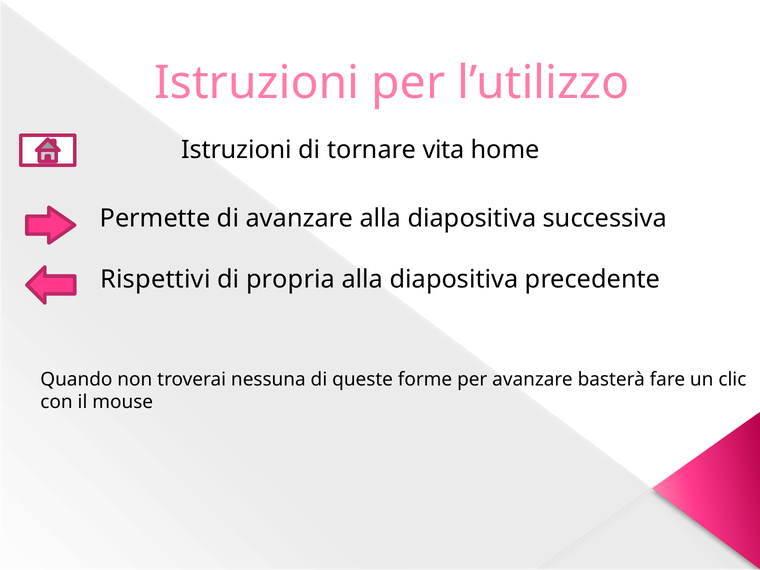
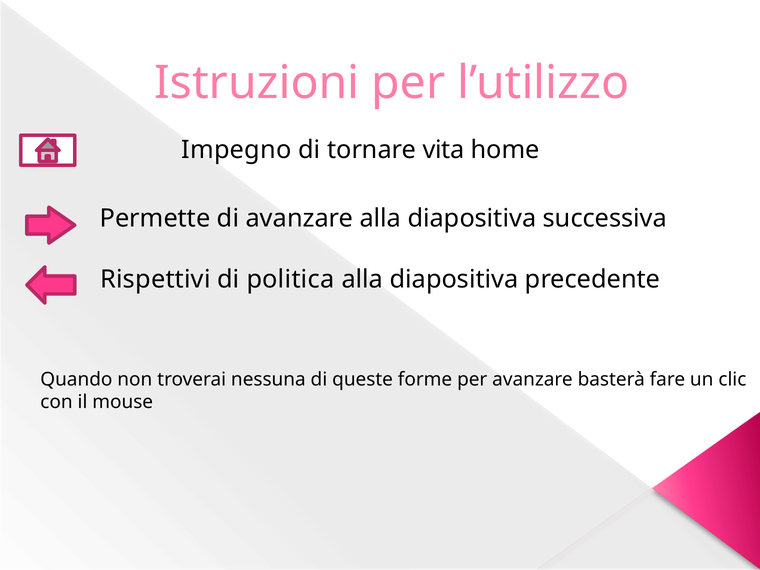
Istruzioni: Istruzioni -> Impegno (236, 150)
propria: propria -> politica (290, 279)
